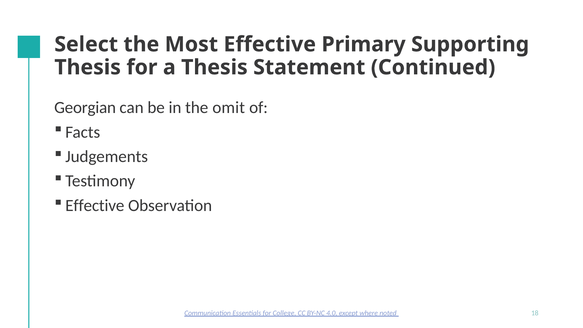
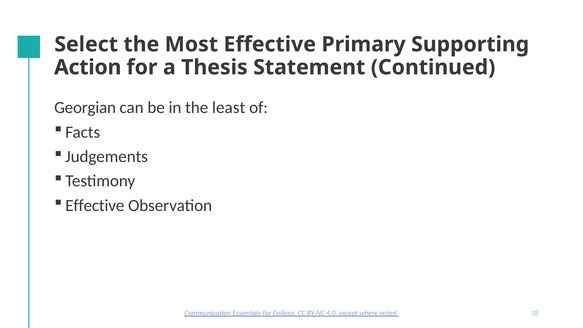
Thesis: Thesis -> Action (88, 67)
omit: omit -> least (229, 108)
